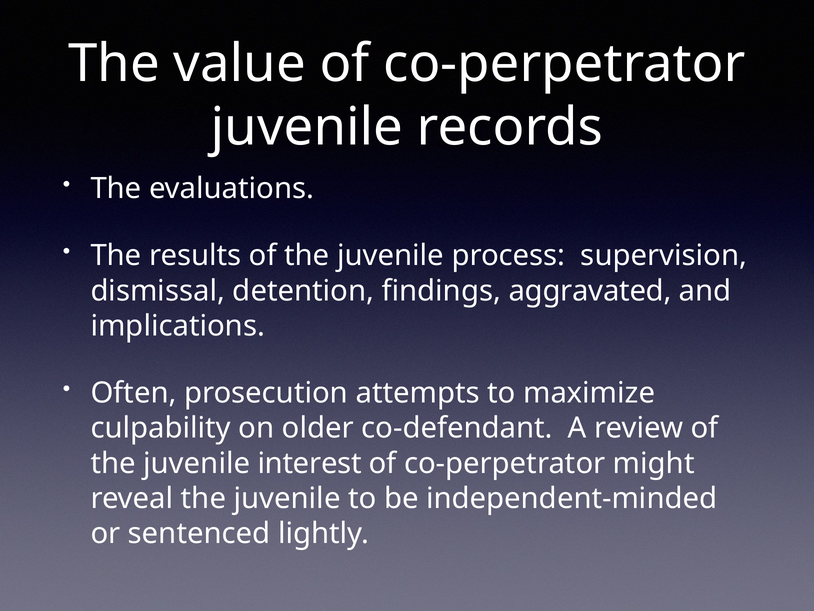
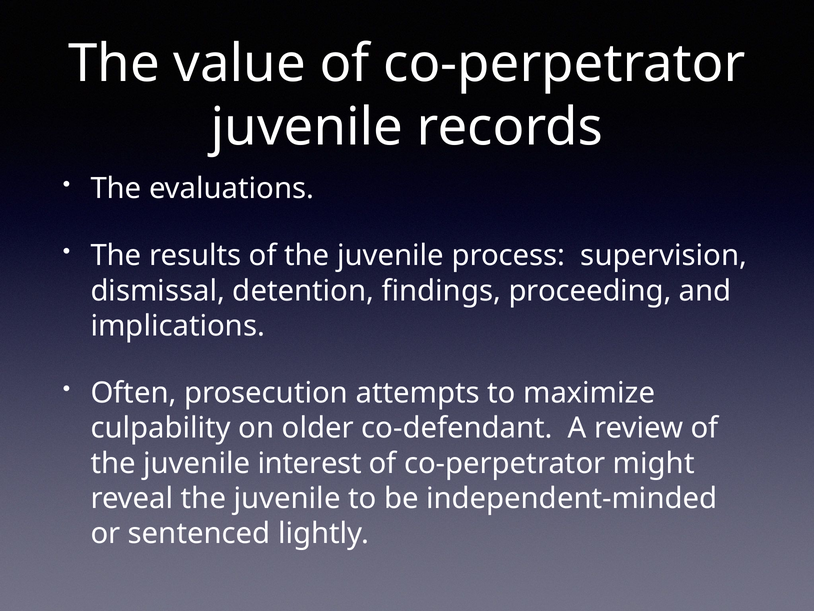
aggravated: aggravated -> proceeding (590, 291)
